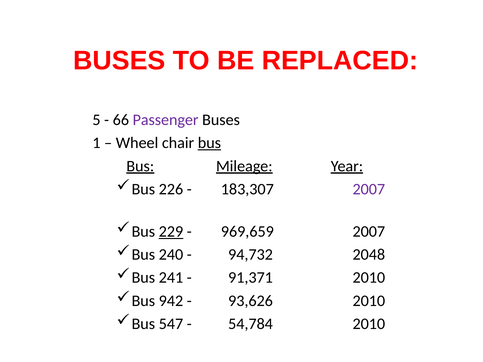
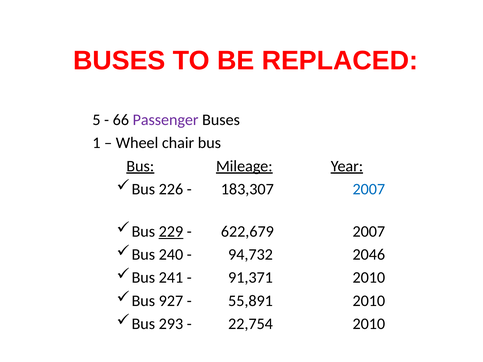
bus underline: present -> none (209, 143)
2007 colour: purple -> blue (369, 189)
969,659: 969,659 -> 622,679 (247, 232)
2048: 2048 -> 2046 (369, 255)
942: 942 -> 927 (171, 301)
93,626: 93,626 -> 55,891 (251, 301)
547: 547 -> 293 (171, 324)
54,784: 54,784 -> 22,754 (251, 324)
